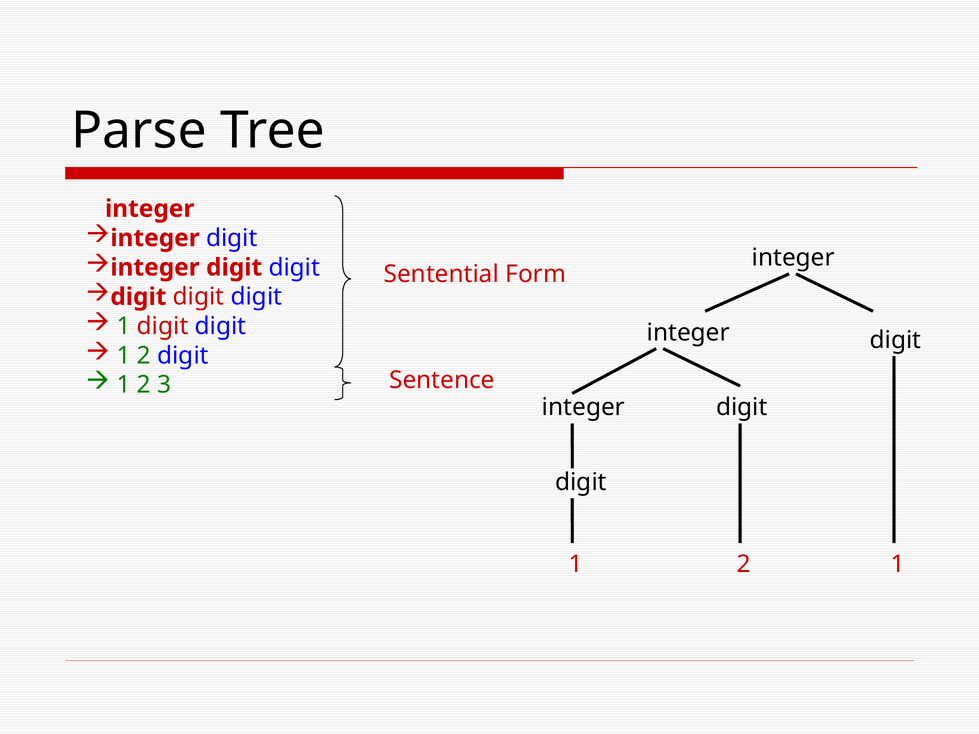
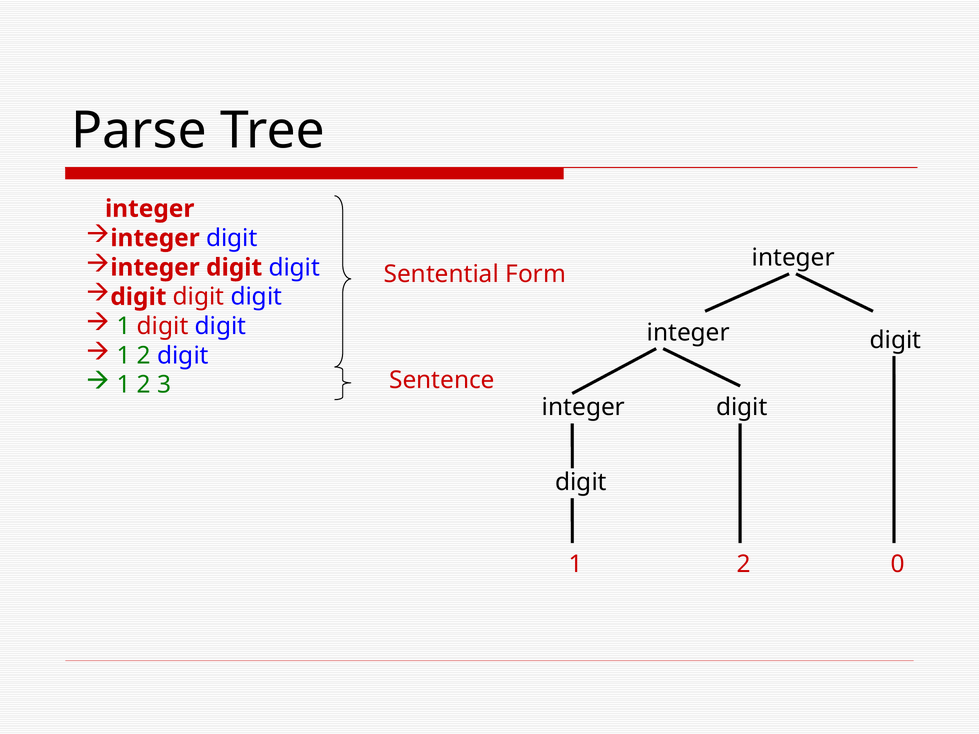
2 1: 1 -> 0 (898, 564)
